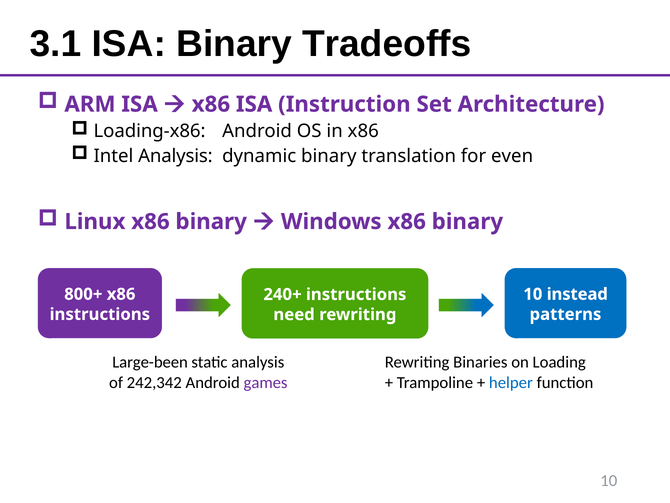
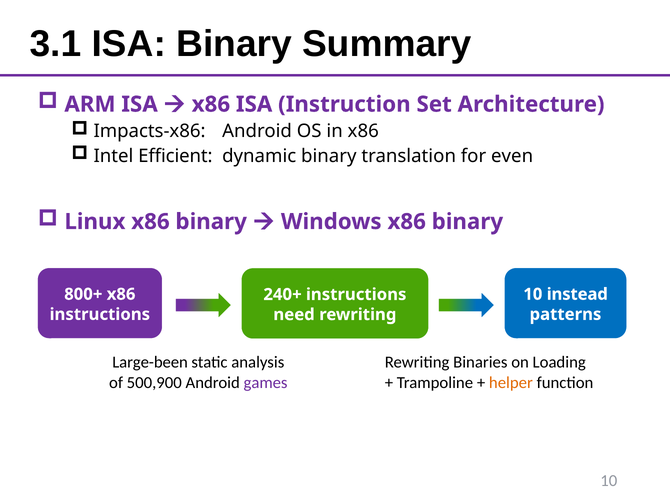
Tradeoffs: Tradeoffs -> Summary (387, 44)
Loading-x86: Loading-x86 -> Impacts-x86 (150, 131)
Intel Analysis: Analysis -> Efficient (175, 156)
242,342: 242,342 -> 500,900 (154, 382)
helper colour: blue -> orange (511, 382)
